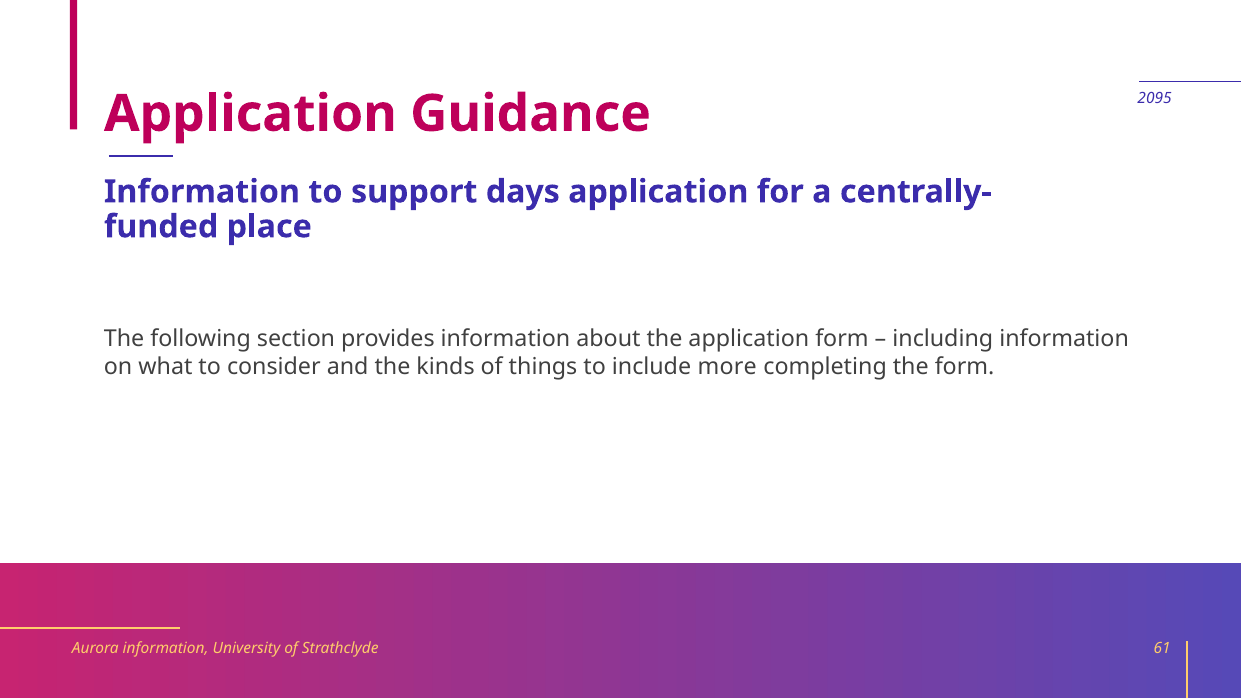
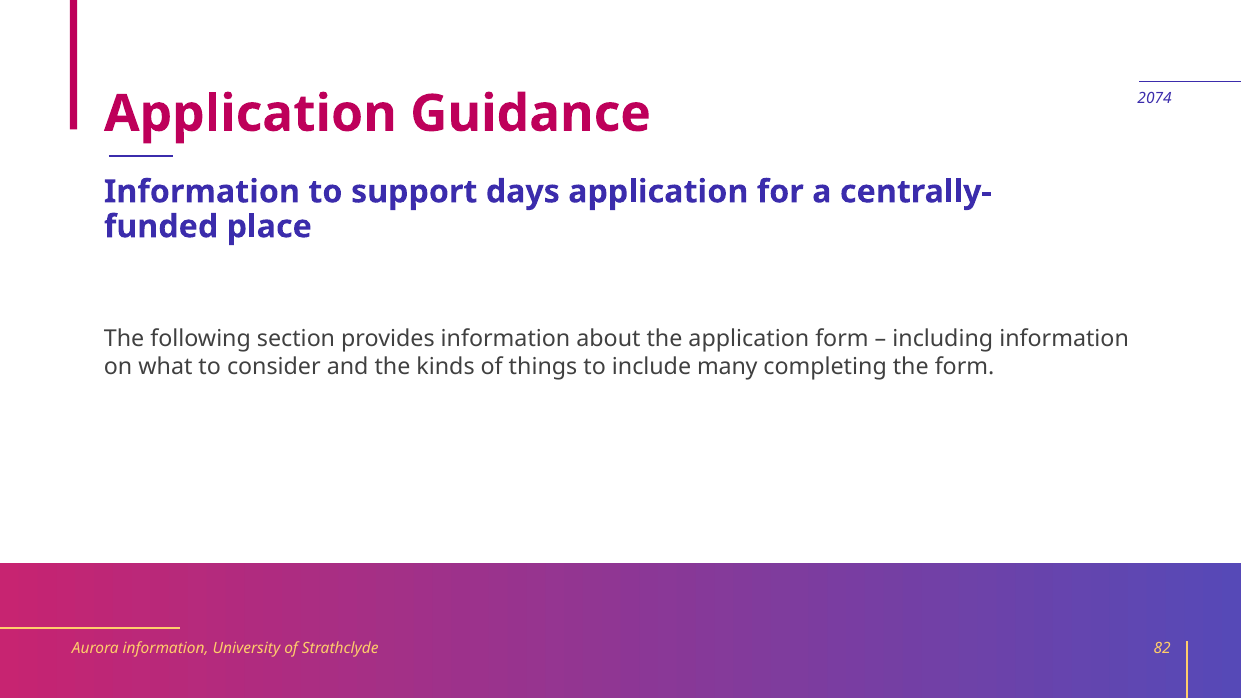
2095: 2095 -> 2074 (1155, 98)
more: more -> many (727, 367)
61: 61 -> 82 (1162, 648)
